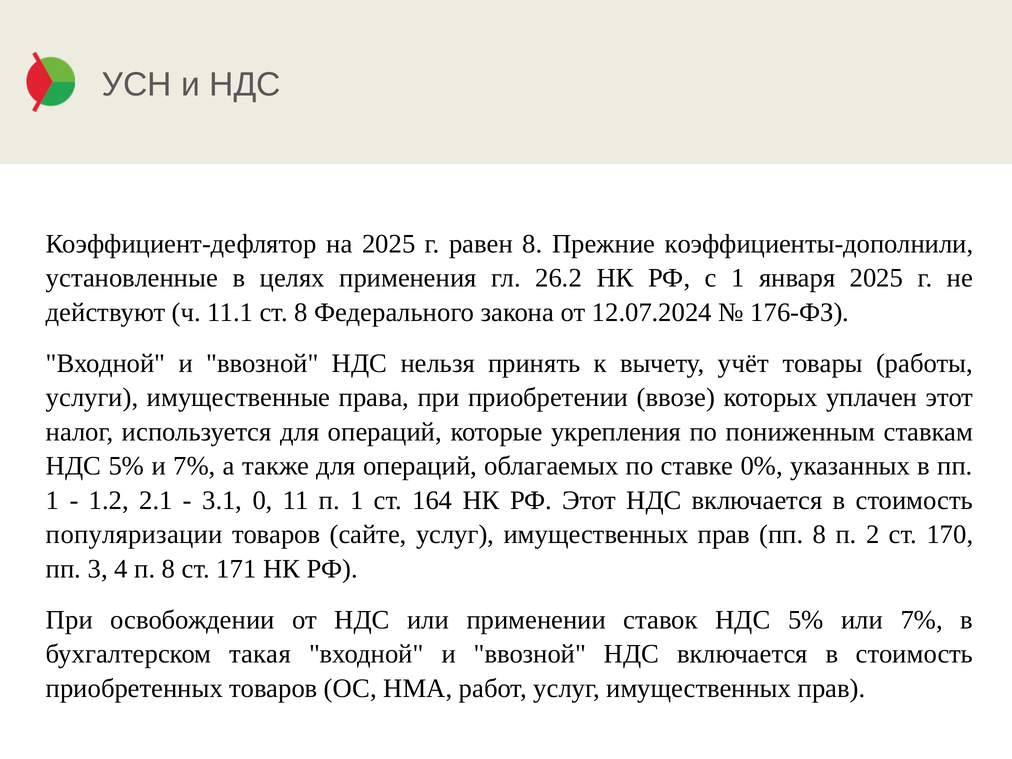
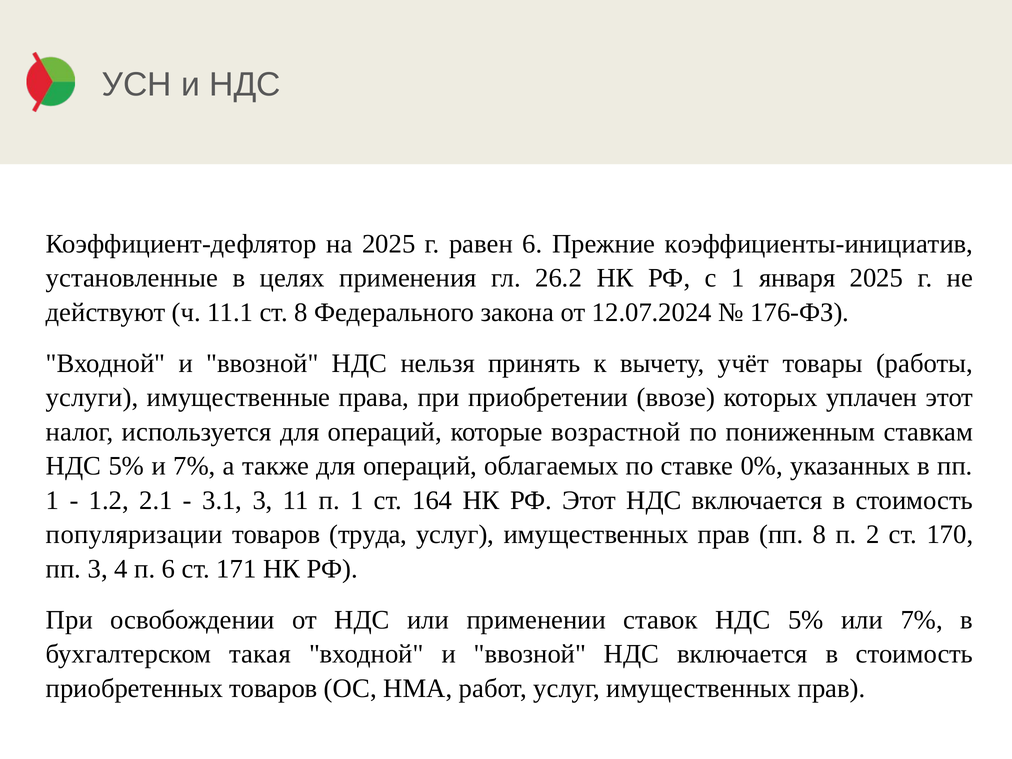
равен 8: 8 -> 6 (532, 244)
коэффициенты-дополнили: коэффициенты-дополнили -> коэффициенты-инициатив (819, 244)
укрепления: укрепления -> возрастной (616, 432)
3.1 0: 0 -> 3 (263, 500)
сайте: сайте -> труда (368, 535)
п 8: 8 -> 6 (169, 569)
